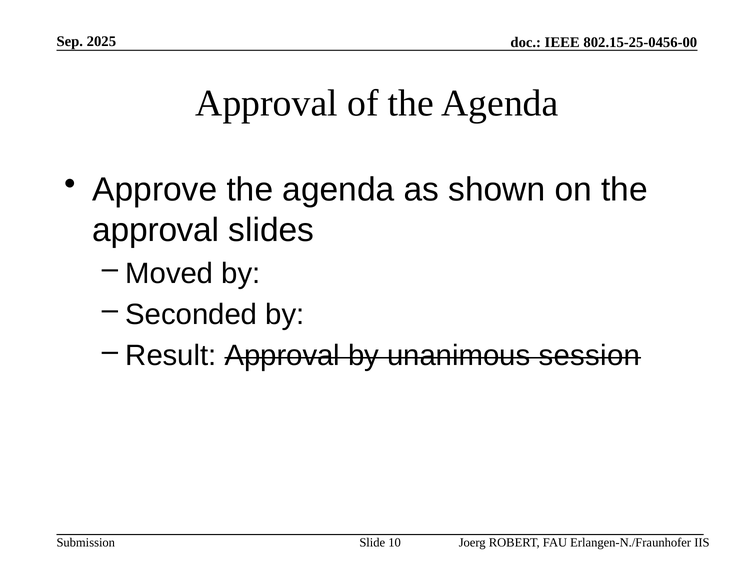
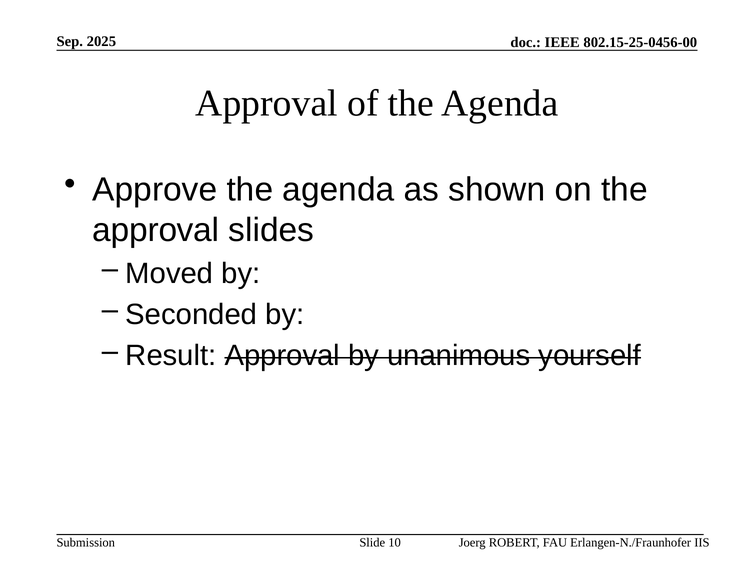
session: session -> yourself (590, 355)
